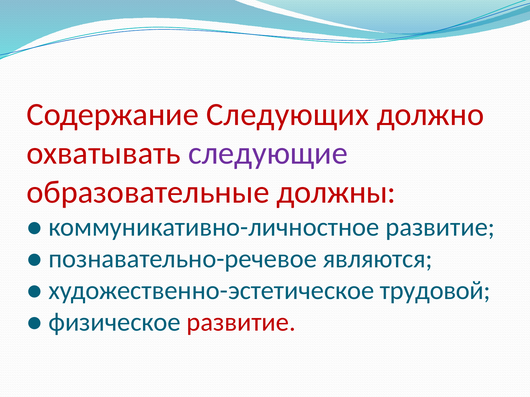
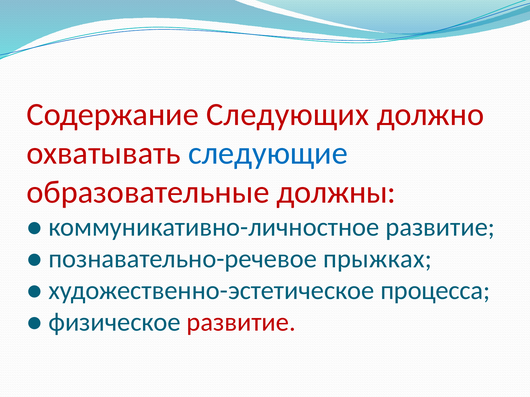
следующие colour: purple -> blue (268, 153)
являются: являются -> прыжках (378, 259)
трудовой: трудовой -> процесса (435, 291)
